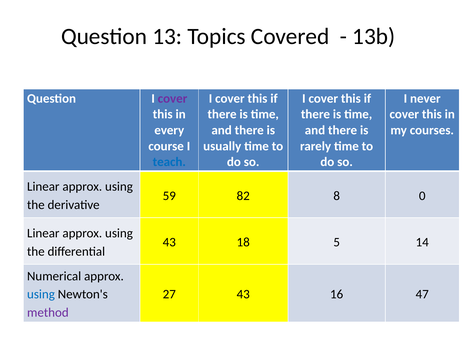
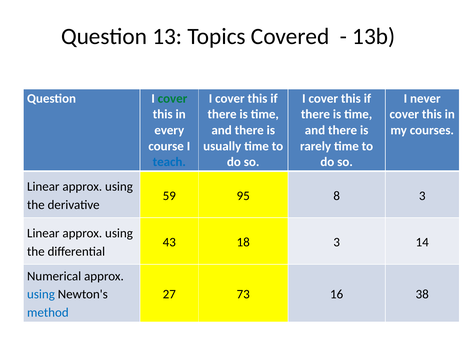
cover colour: purple -> green (173, 99)
82: 82 -> 95 (243, 196)
8 0: 0 -> 3 (422, 196)
18 5: 5 -> 3 (337, 242)
27 43: 43 -> 73 (243, 295)
47: 47 -> 38 (422, 295)
method colour: purple -> blue (48, 313)
